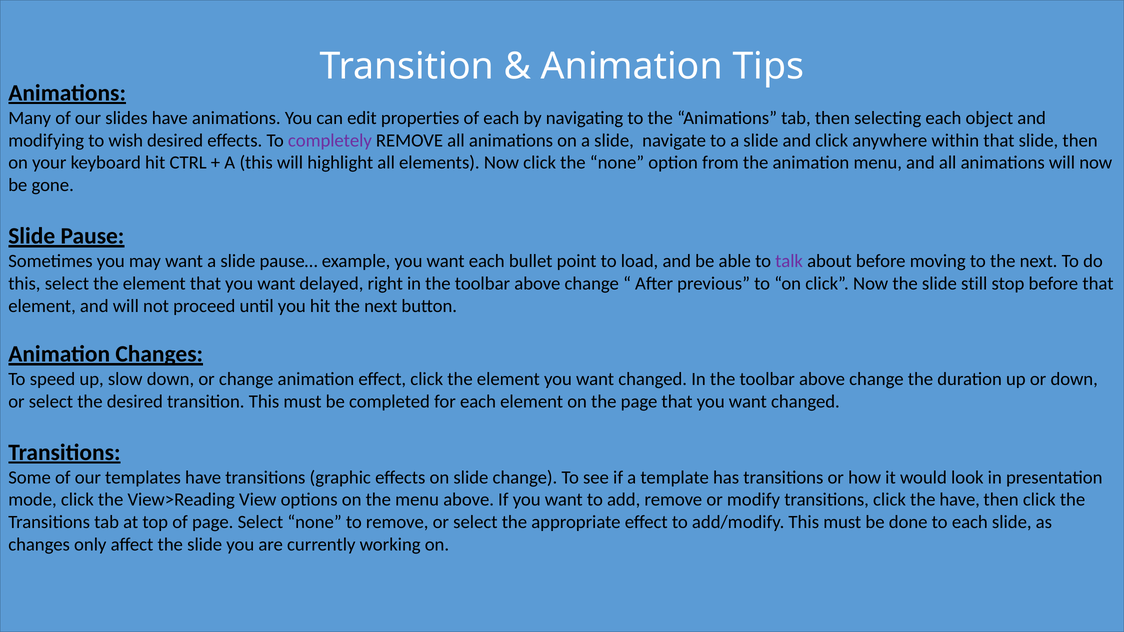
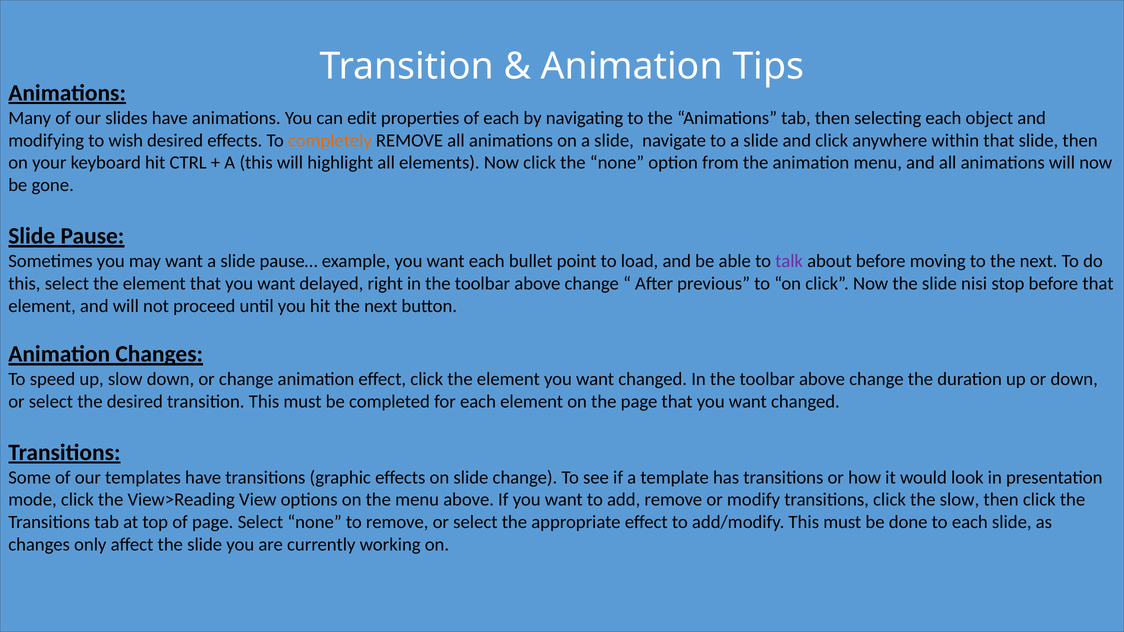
completely colour: purple -> orange (330, 140)
still: still -> nisi (974, 284)
the have: have -> slow (960, 500)
